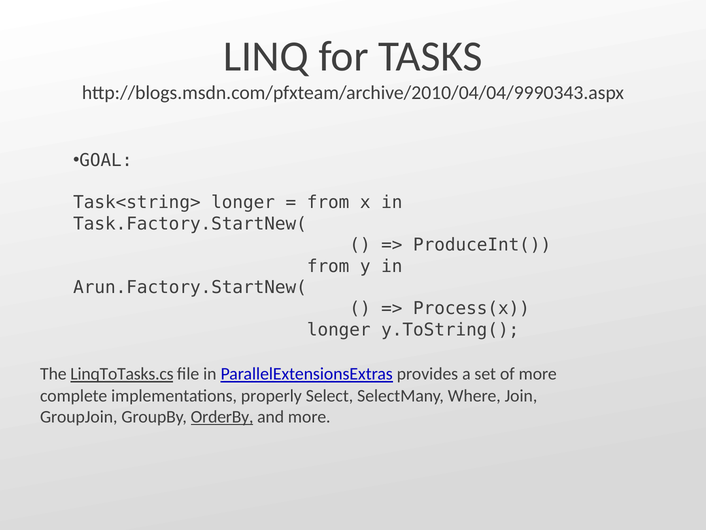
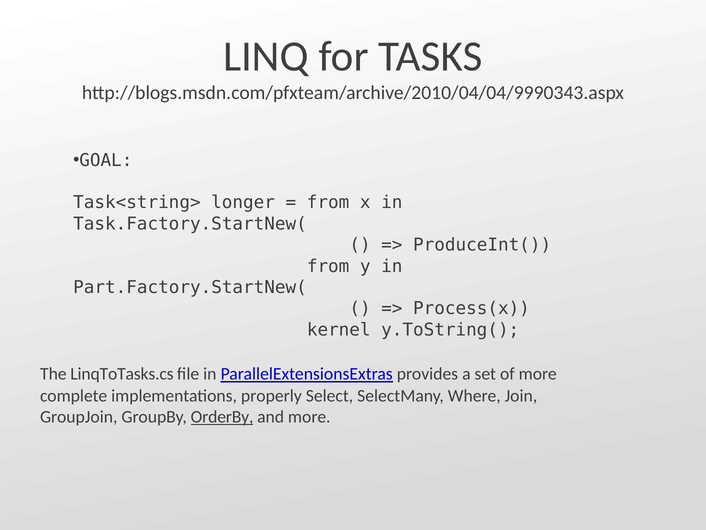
Arun.Factory.StartNew(: Arun.Factory.StartNew( -> Part.Factory.StartNew( (190, 287)
longer: longer -> kernel (339, 329)
LinqToTasks.cs underline: present -> none (122, 374)
